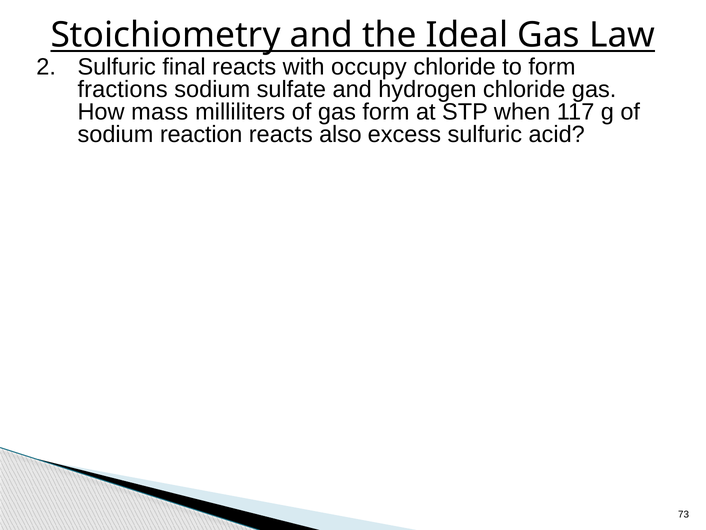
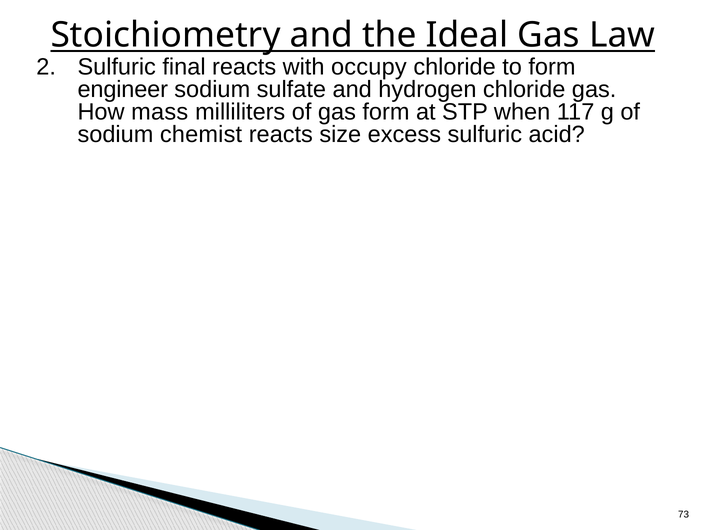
fractions: fractions -> engineer (123, 89)
reaction: reaction -> chemist (201, 135)
also: also -> size (340, 135)
